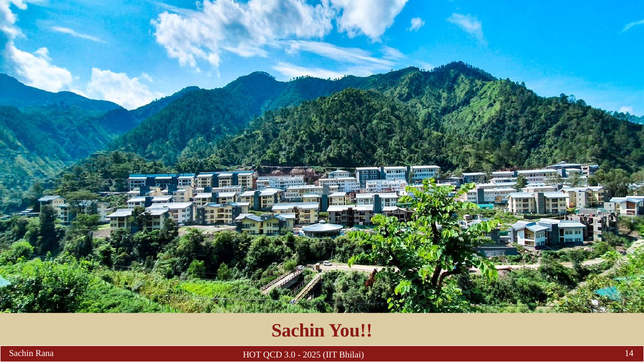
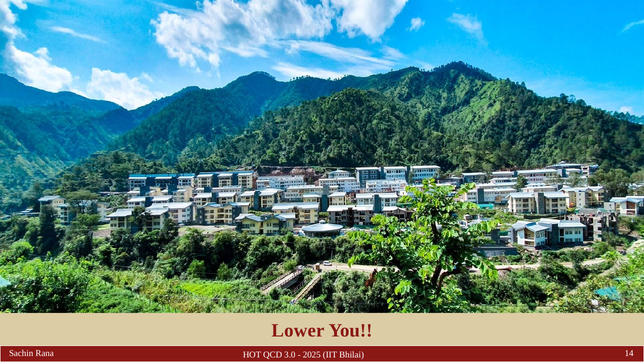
Sachin: Sachin -> Lower (298, 331)
